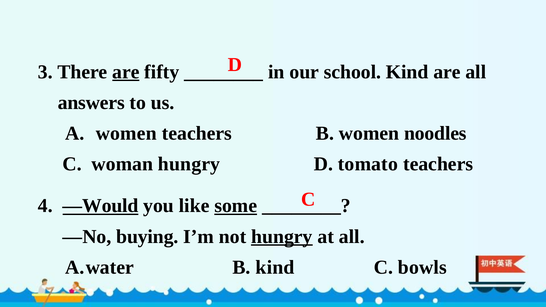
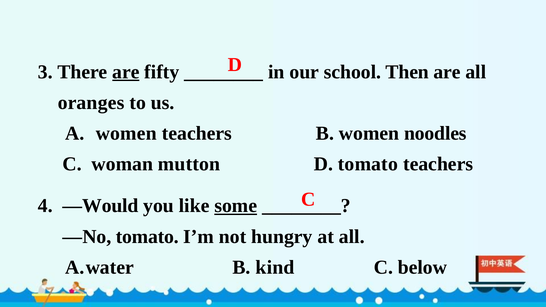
school Kind: Kind -> Then (407, 72)
answers: answers -> oranges (91, 103)
woman hungry: hungry -> mutton (189, 164)
—Would underline: present -> none (100, 206)
—No buying: buying -> tomato (147, 237)
hungry underline: present -> none (282, 237)
bowls: bowls -> below (422, 267)
